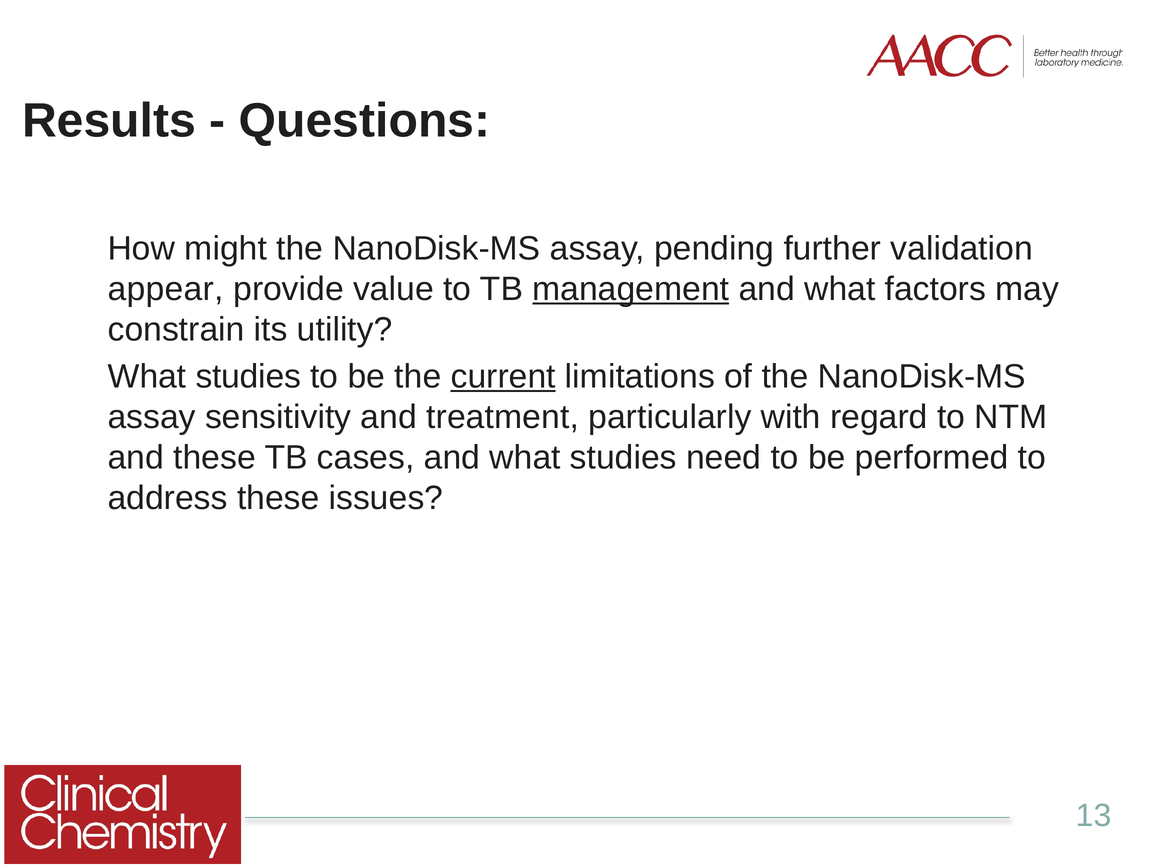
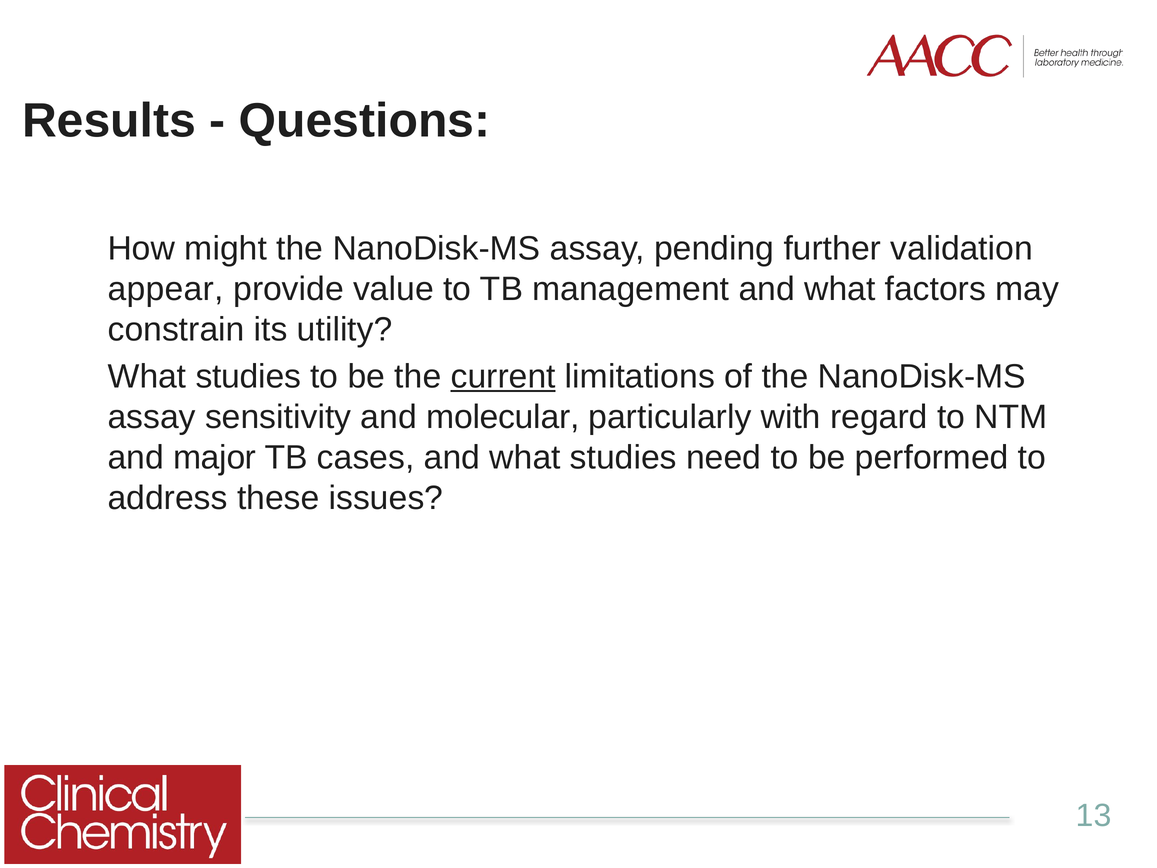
management underline: present -> none (631, 289)
treatment: treatment -> molecular (503, 417)
and these: these -> major (215, 458)
